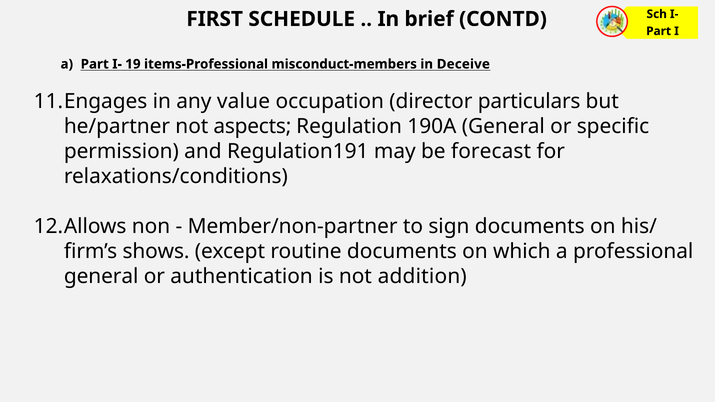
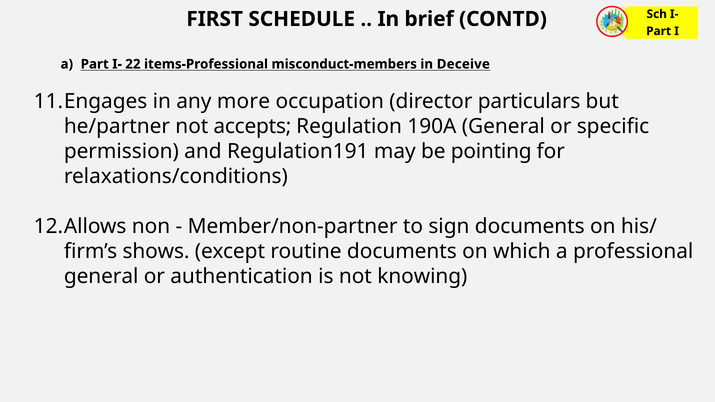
19: 19 -> 22 (133, 64)
value: value -> more (243, 101)
aspects: aspects -> accepts (252, 126)
forecast: forecast -> pointing (491, 151)
addition: addition -> knowing (422, 277)
